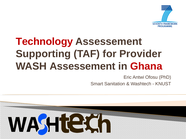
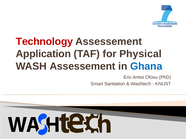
Supporting: Supporting -> Application (43, 54)
Provider: Provider -> Physical (141, 54)
Ghana colour: red -> blue (146, 66)
